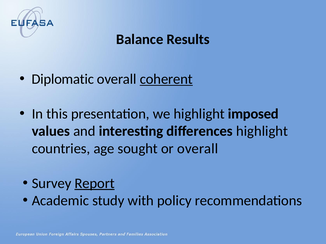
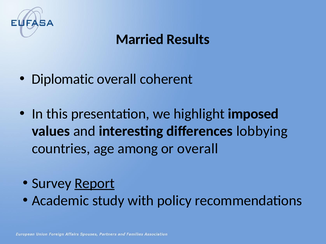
Balance: Balance -> Married (140, 40)
coherent underline: present -> none (166, 79)
differences highlight: highlight -> lobbying (262, 131)
sought: sought -> among (138, 149)
